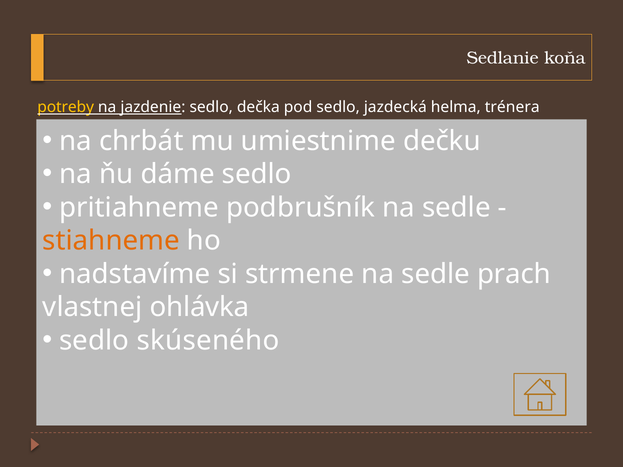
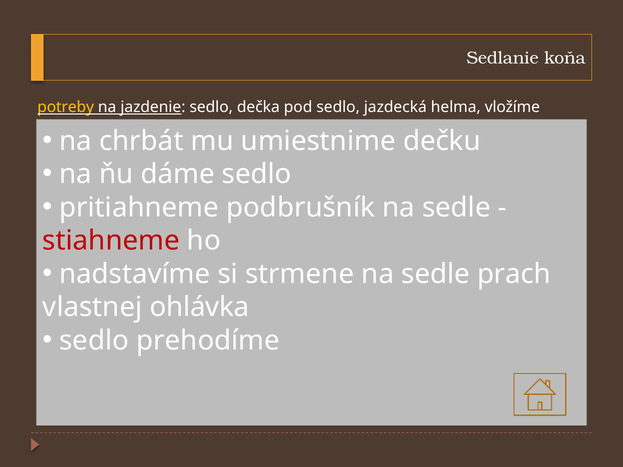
trénera: trénera -> vložíme (512, 107)
stiahneme colour: orange -> red (111, 241)
skúseného: skúseného -> prehodíme (208, 341)
